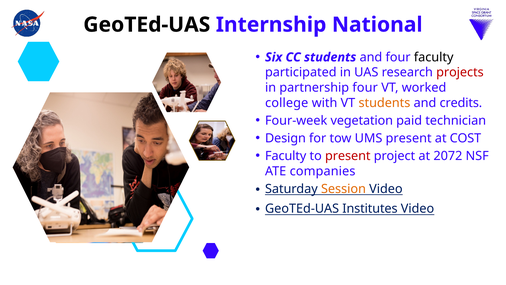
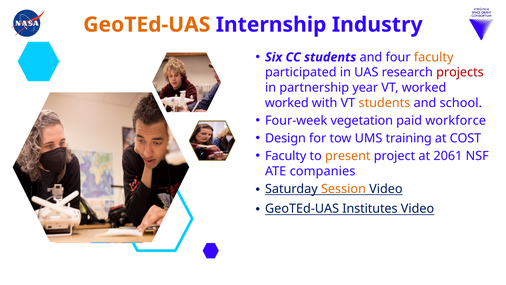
GeoTEd-UAS colour: black -> orange (147, 25)
National: National -> Industry (377, 25)
faculty colour: black -> orange (434, 57)
partnership four: four -> year (365, 88)
college: college -> worked (287, 103)
credits: credits -> school (461, 103)
technician: technician -> workforce (456, 120)
UMS present: present -> training (409, 138)
present colour: red -> orange (348, 156)
2072: 2072 -> 2061 (448, 156)
